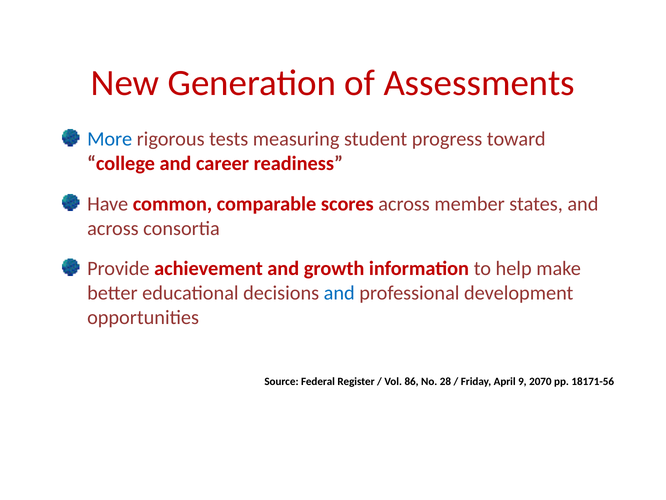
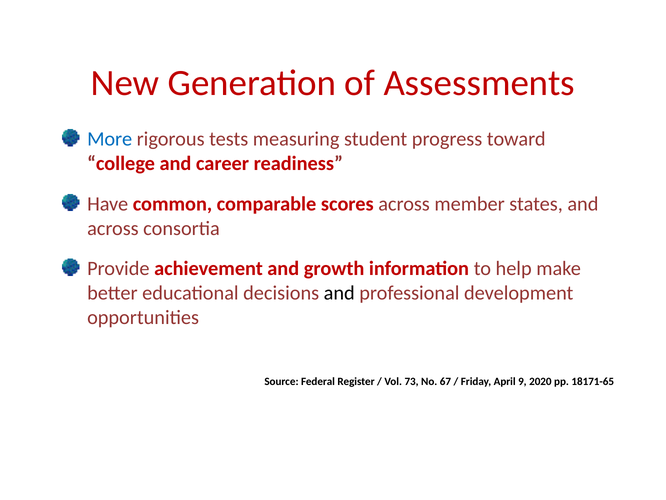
and colour: blue -> black (339, 293)
86: 86 -> 73 (412, 381)
28: 28 -> 67 (445, 381)
2070: 2070 -> 2020 (540, 381)
18171-56: 18171-56 -> 18171-65 (593, 381)
